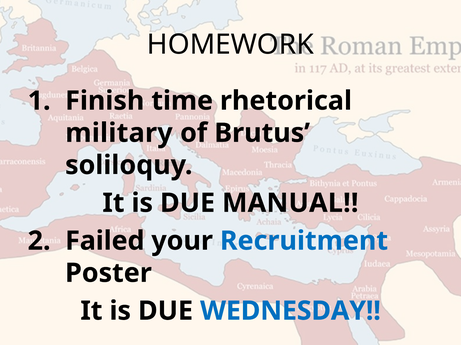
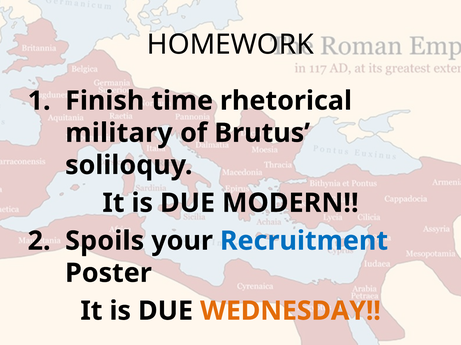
MANUAL: MANUAL -> MODERN (290, 203)
Failed: Failed -> Spoils (105, 241)
WEDNESDAY colour: blue -> orange (290, 312)
